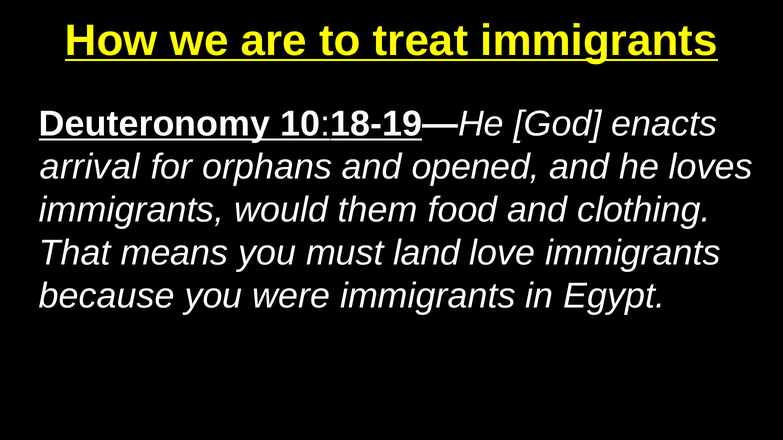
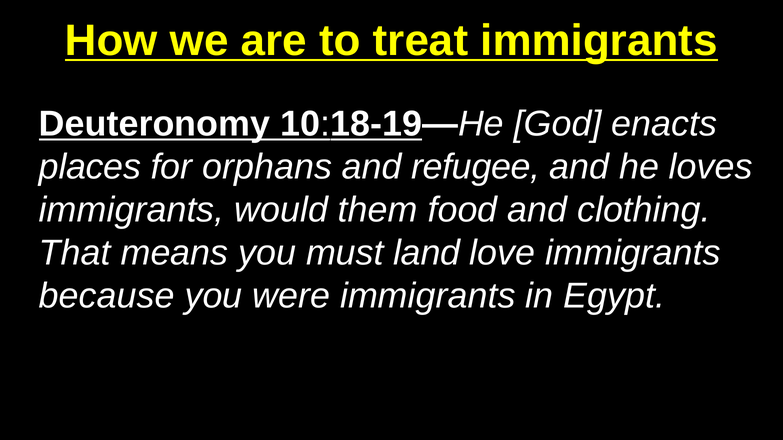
arrival: arrival -> places (90, 167)
opened: opened -> refugee (476, 167)
